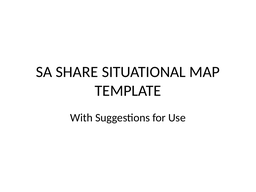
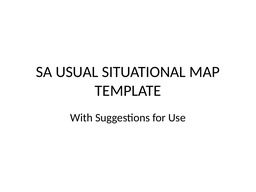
SHARE: SHARE -> USUAL (77, 72)
